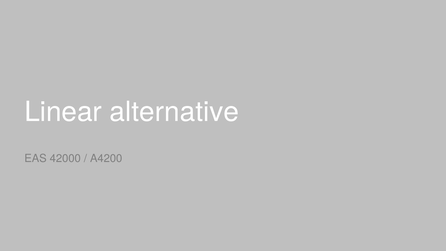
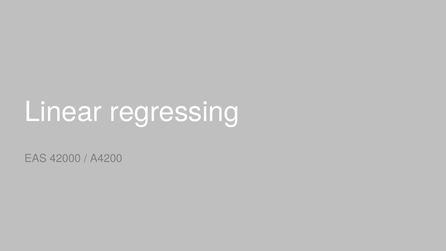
alternative: alternative -> regressing (174, 112)
